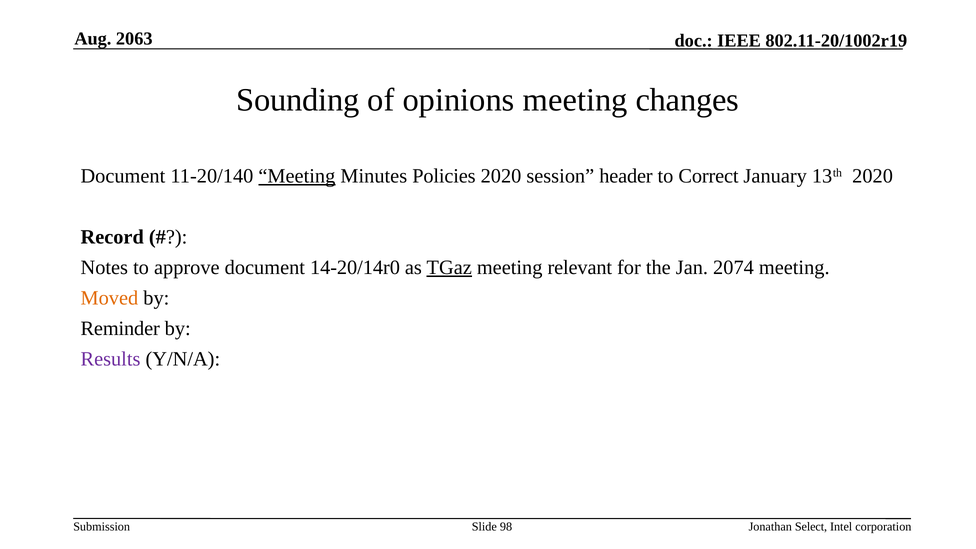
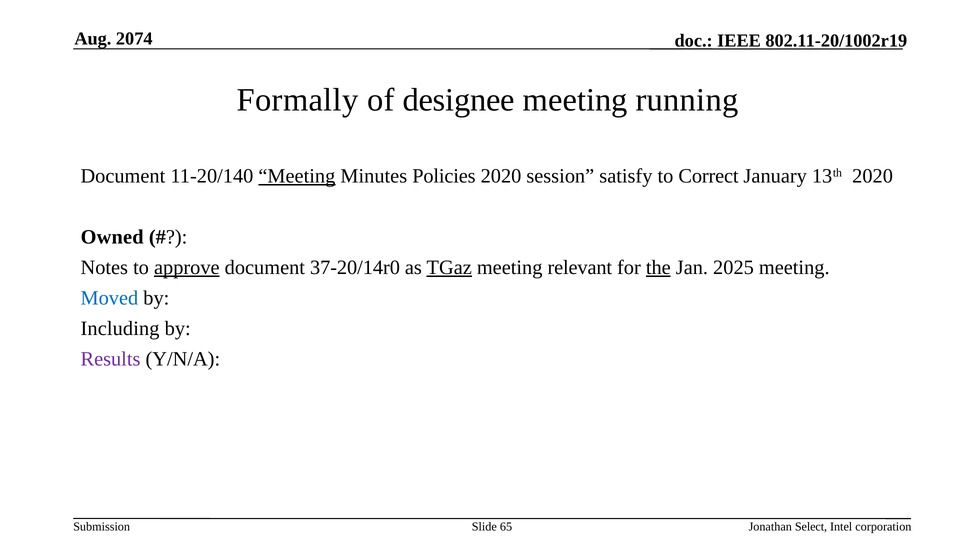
2063: 2063 -> 2074 (134, 39)
Sounding: Sounding -> Formally (298, 100)
opinions: opinions -> designee (459, 100)
changes: changes -> running (687, 100)
header: header -> satisfy (626, 176)
Record: Record -> Owned (112, 237)
approve underline: none -> present (187, 267)
14-20/14r0: 14-20/14r0 -> 37-20/14r0 (355, 267)
the underline: none -> present (658, 267)
2074: 2074 -> 2025 (733, 267)
Moved colour: orange -> blue (109, 298)
Reminder: Reminder -> Including (120, 329)
98: 98 -> 65 (506, 527)
